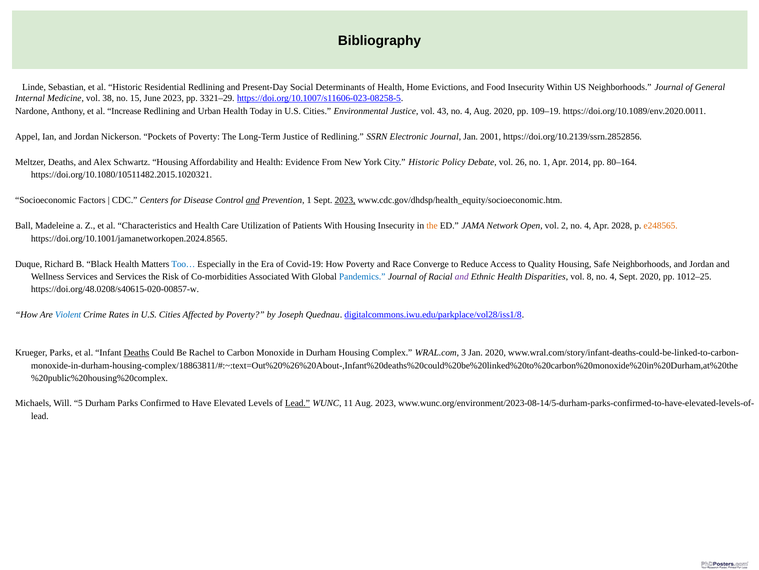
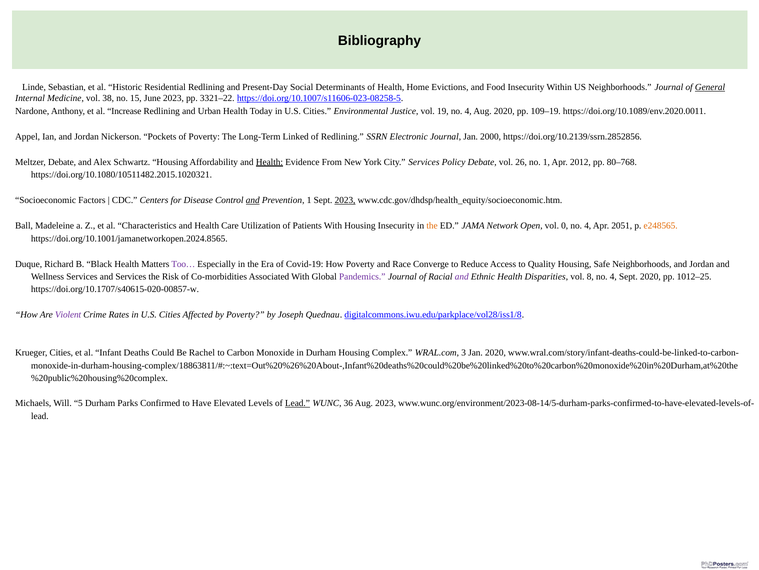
General underline: none -> present (710, 87)
3321–29: 3321–29 -> 3321–22 (217, 98)
43: 43 -> 19 (443, 111)
Long-Term Justice: Justice -> Linked (296, 136)
2001: 2001 -> 2000 (491, 136)
Meltzer Deaths: Deaths -> Debate (62, 162)
Health underline: none -> present (269, 162)
City Historic: Historic -> Services (424, 162)
2014: 2014 -> 2012 (580, 162)
80–164: 80–164 -> 80–768 (622, 162)
2: 2 -> 0 (565, 225)
2028: 2028 -> 2051 (622, 225)
Too… colour: blue -> purple (183, 264)
Pandemics colour: blue -> purple (362, 276)
https://doi.org/48.0208/s40615-020-00857-w: https://doi.org/48.0208/s40615-020-00857-w -> https://doi.org/10.1707/s40615-020-00857-w (115, 289)
Violent colour: blue -> purple (68, 314)
Krueger Parks: Parks -> Cities (61, 352)
Deaths underline: present -> none (137, 352)
11: 11 -> 36 (348, 403)
